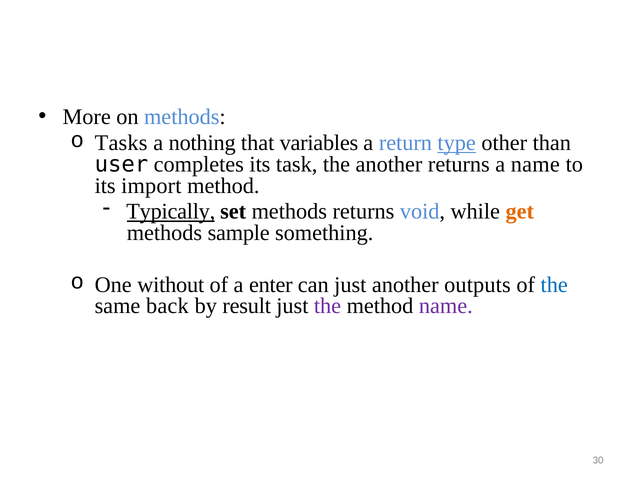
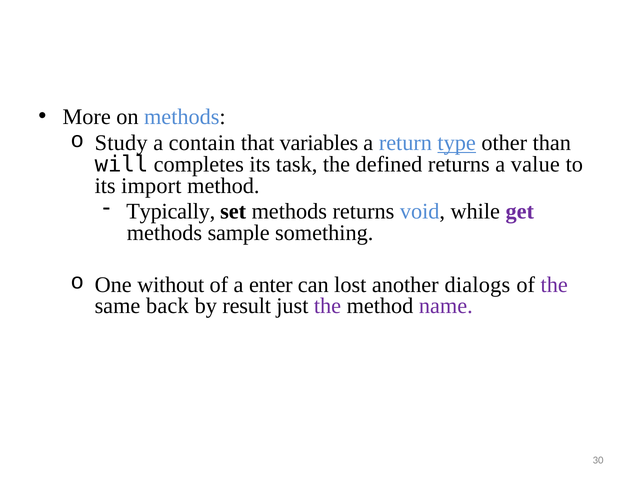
Tasks: Tasks -> Study (121, 143)
nothing: nothing -> contain (202, 143)
user: user -> will (121, 164)
the another: another -> defined (389, 164)
a name: name -> value (535, 164)
Typically underline: present -> none (171, 211)
get colour: orange -> purple (520, 211)
can just: just -> lost (350, 284)
outputs: outputs -> dialogs (477, 284)
the colour: blue -> purple (554, 284)
